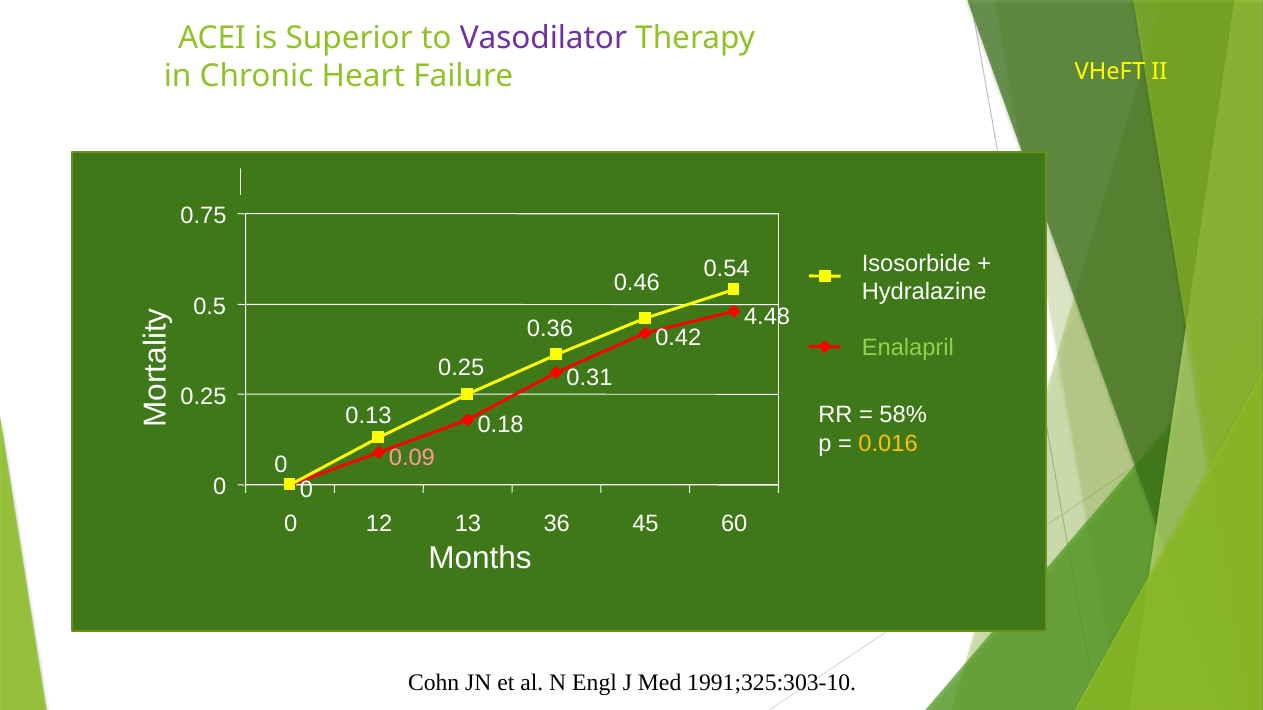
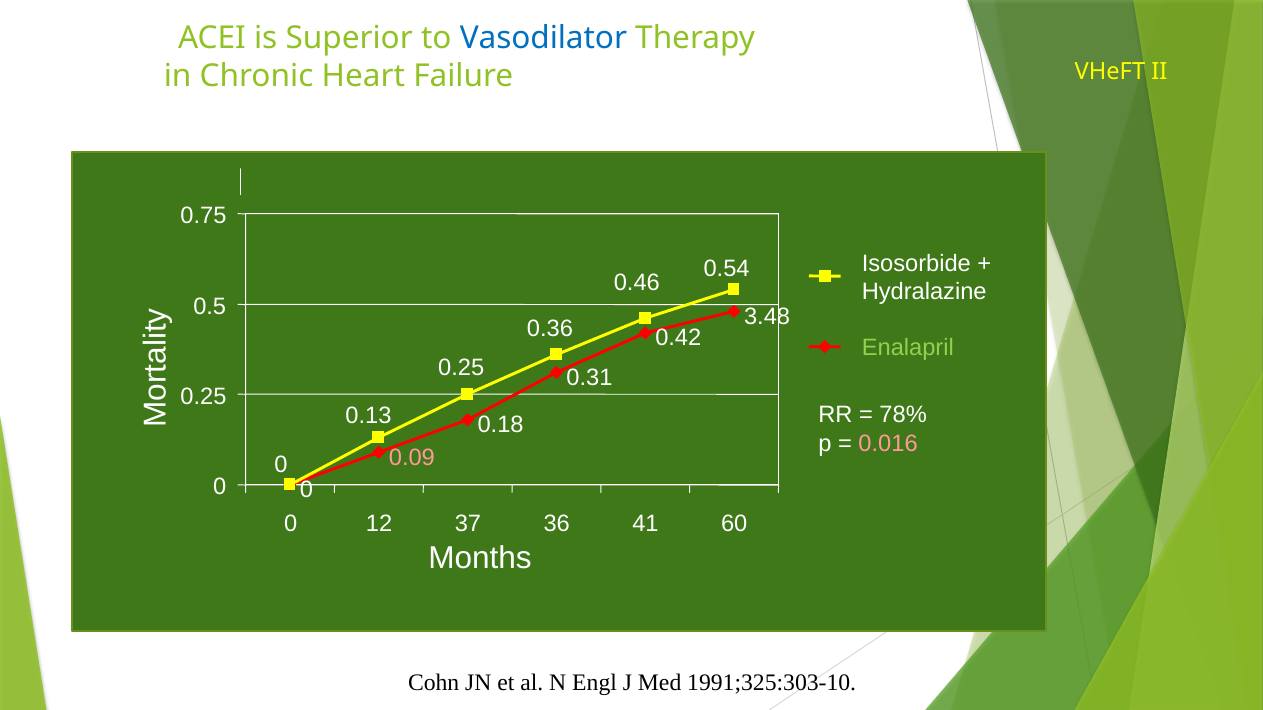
Vasodilator colour: purple -> blue (543, 38)
4.48: 4.48 -> 3.48 (767, 316)
58%: 58% -> 78% (903, 415)
0.016 colour: yellow -> pink (888, 444)
13: 13 -> 37 (468, 524)
45: 45 -> 41 (645, 524)
